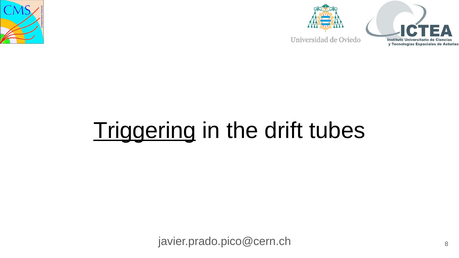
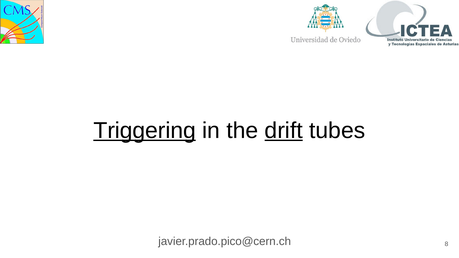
drift underline: none -> present (284, 131)
